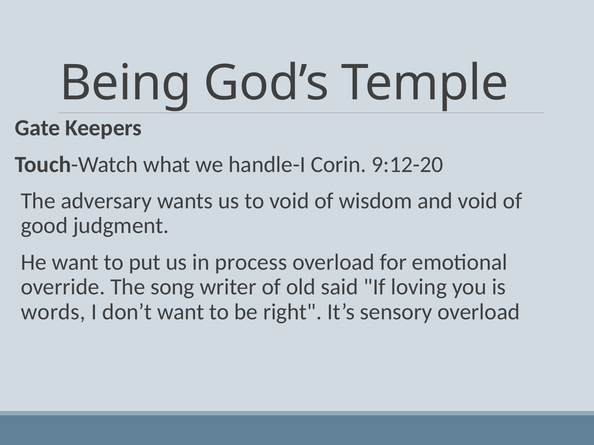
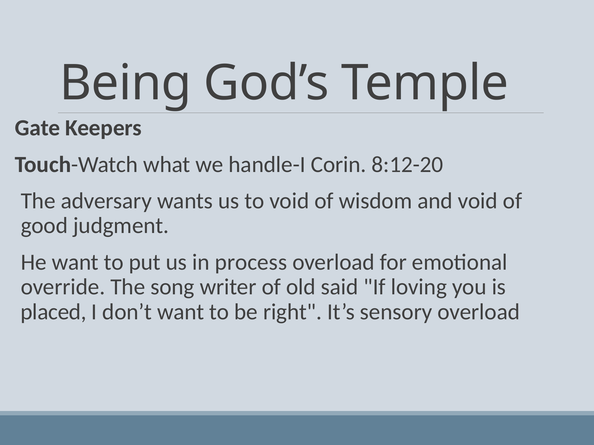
9:12-20: 9:12-20 -> 8:12-20 (407, 165)
words: words -> placed (54, 312)
